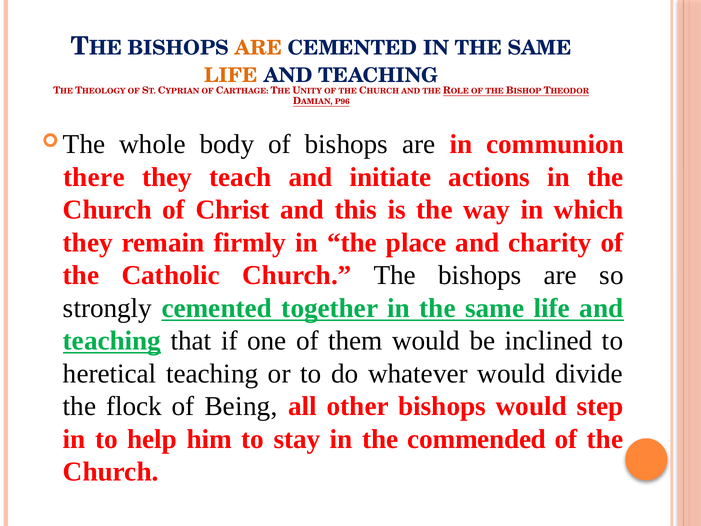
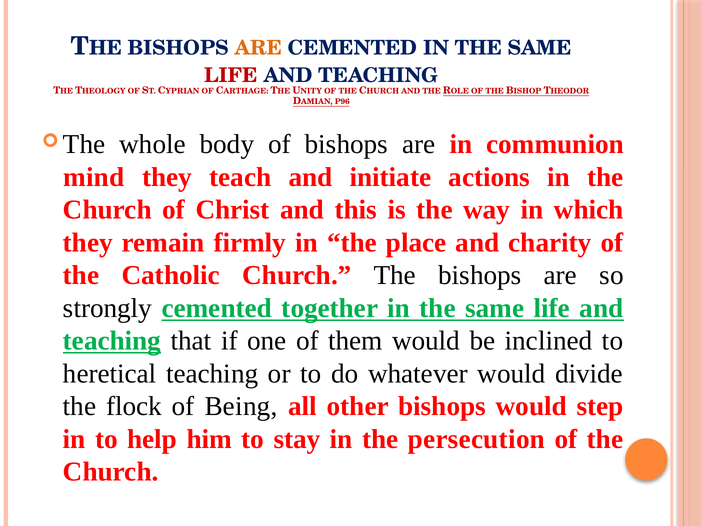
LIFE colour: orange -> red (231, 75)
there: there -> mind (94, 177)
commended: commended -> persecution (476, 439)
